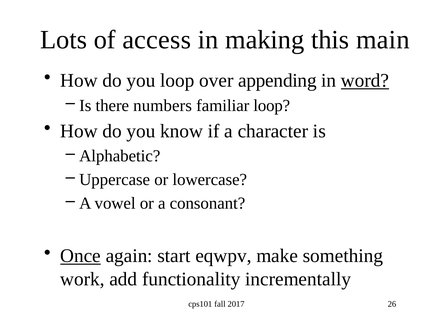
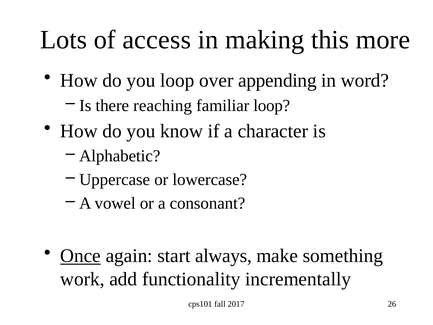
main: main -> more (383, 40)
word underline: present -> none (365, 81)
numbers: numbers -> reaching (163, 105)
eqwpv: eqwpv -> always (224, 256)
